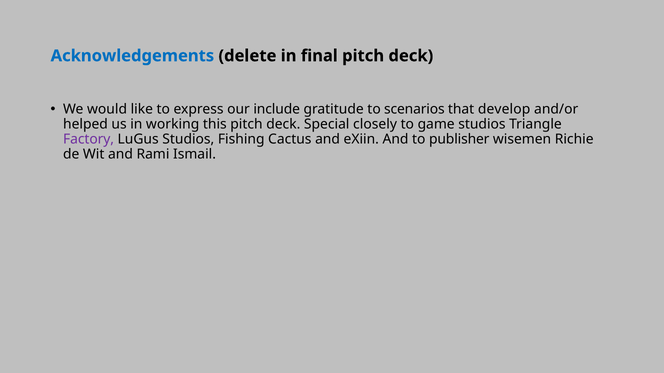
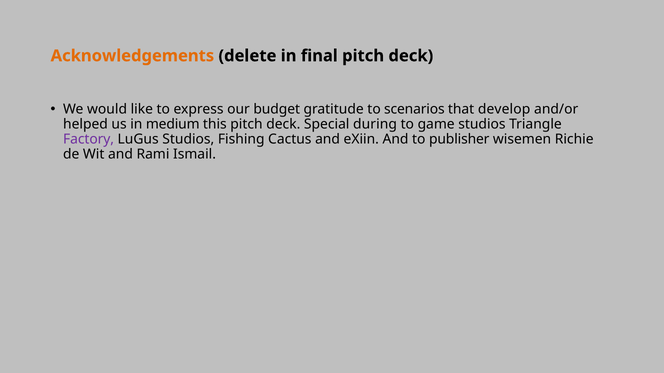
Acknowledgements colour: blue -> orange (132, 56)
include: include -> budget (277, 109)
working: working -> medium (173, 124)
closely: closely -> during (375, 124)
